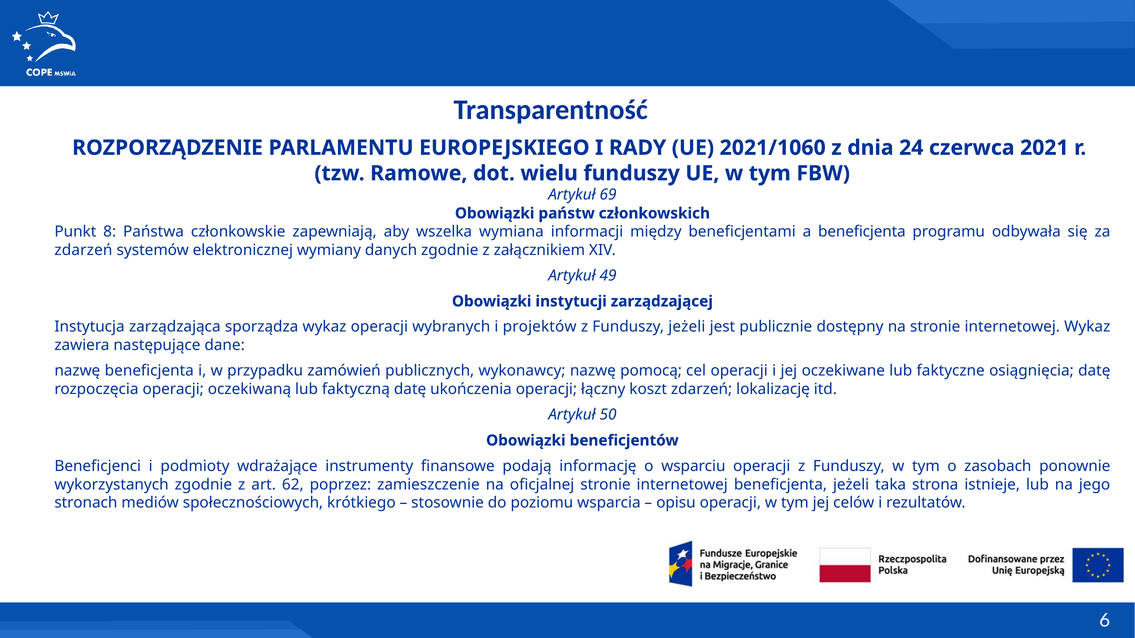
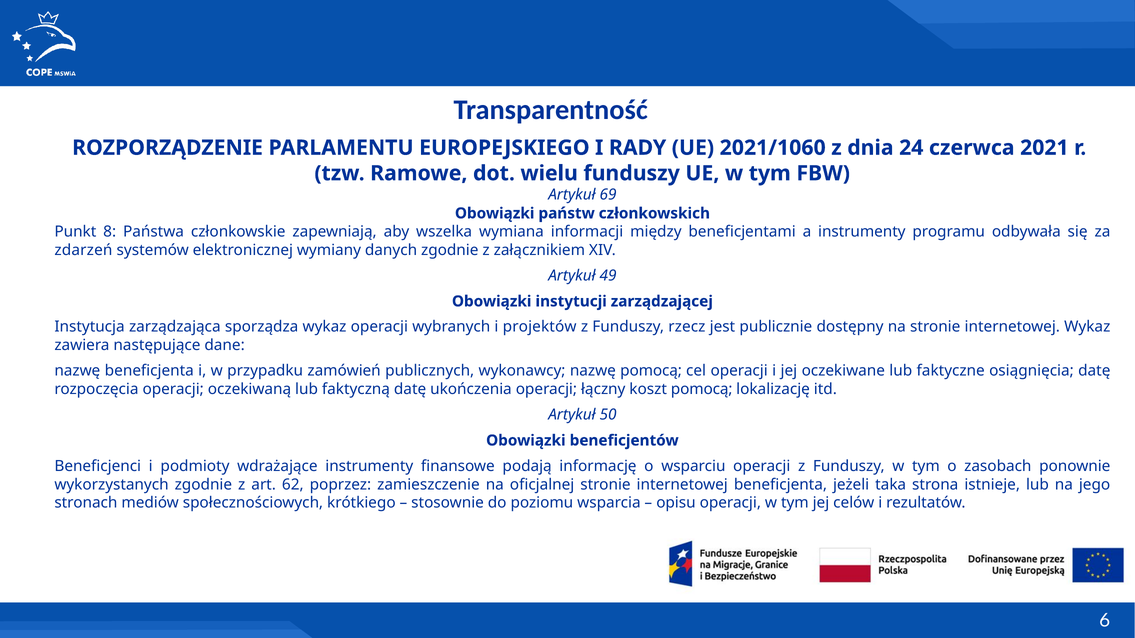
a beneficjenta: beneficjenta -> instrumenty (862, 232)
Funduszy jeżeli: jeżeli -> rzecz (687, 327)
koszt zdarzeń: zdarzeń -> pomocą (702, 390)
